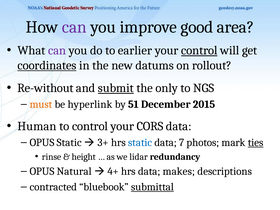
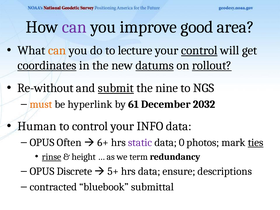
can colour: purple -> orange (57, 50)
earlier: earlier -> lecture (135, 50)
datums underline: none -> present (155, 65)
rollout underline: none -> present (212, 65)
only: only -> nine (167, 88)
51: 51 -> 61 (133, 104)
2015: 2015 -> 2032 (204, 104)
CORS: CORS -> INFO (150, 126)
OPUS Static: Static -> Often (69, 142)
3+: 3+ -> 6+ (103, 142)
static colour: blue -> purple (140, 142)
7: 7 -> 0 (182, 142)
rinse underline: none -> present (52, 157)
lidar: lidar -> term (139, 157)
Natural: Natural -> Discrete (74, 171)
4+: 4+ -> 5+ (113, 171)
makes: makes -> ensure (179, 171)
submittal underline: present -> none (152, 187)
